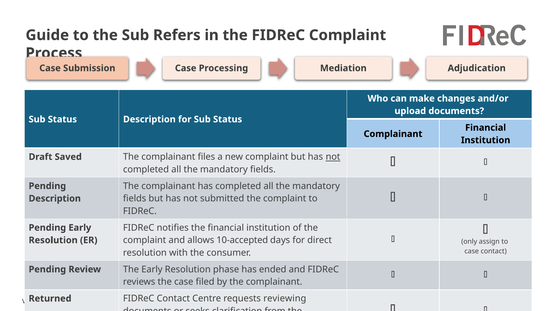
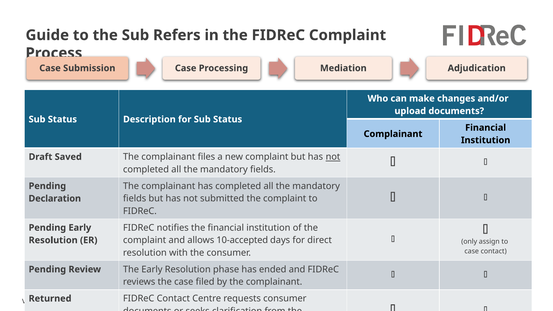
Description: Description -> Declaration (55, 199)
requests reviewing: reviewing -> consumer (285, 299)
